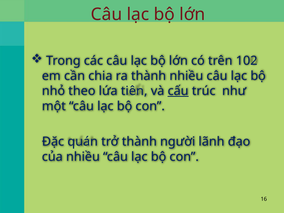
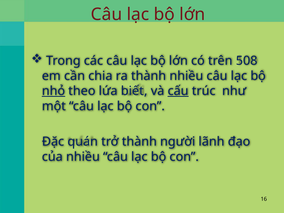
102: 102 -> 508 (247, 61)
nhỏ underline: none -> present (54, 91)
tiên: tiên -> biết (134, 91)
